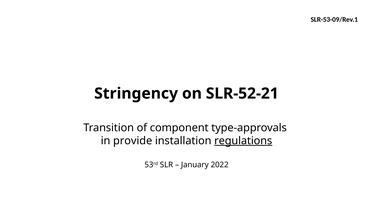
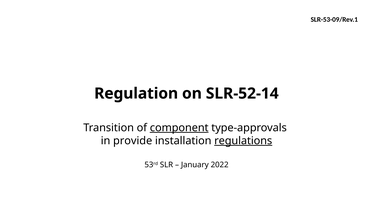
Stringency: Stringency -> Regulation (136, 93)
SLR-52-21: SLR-52-21 -> SLR-52-14 (242, 93)
component underline: none -> present (179, 128)
